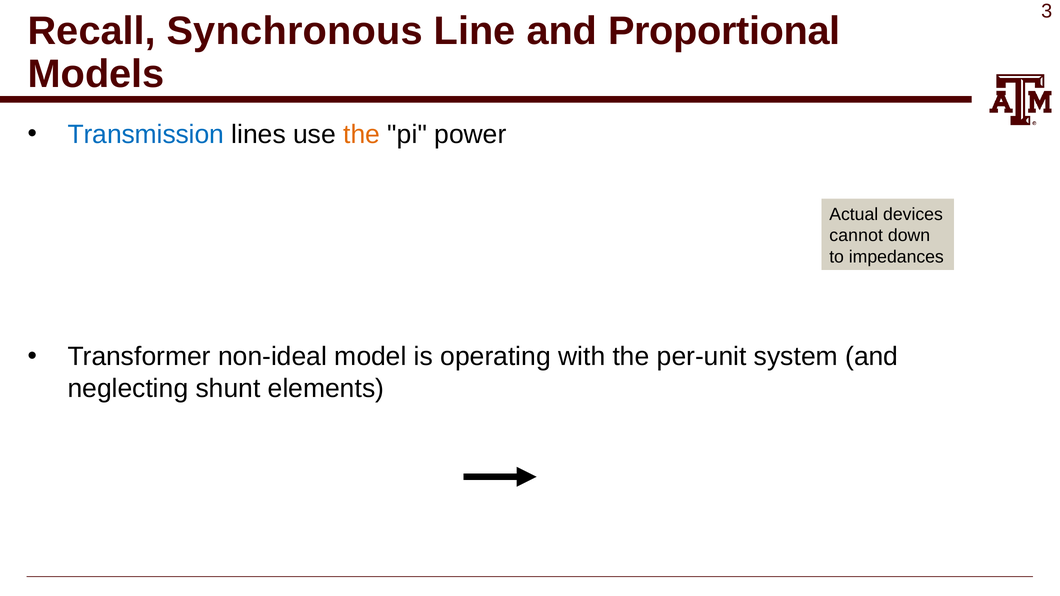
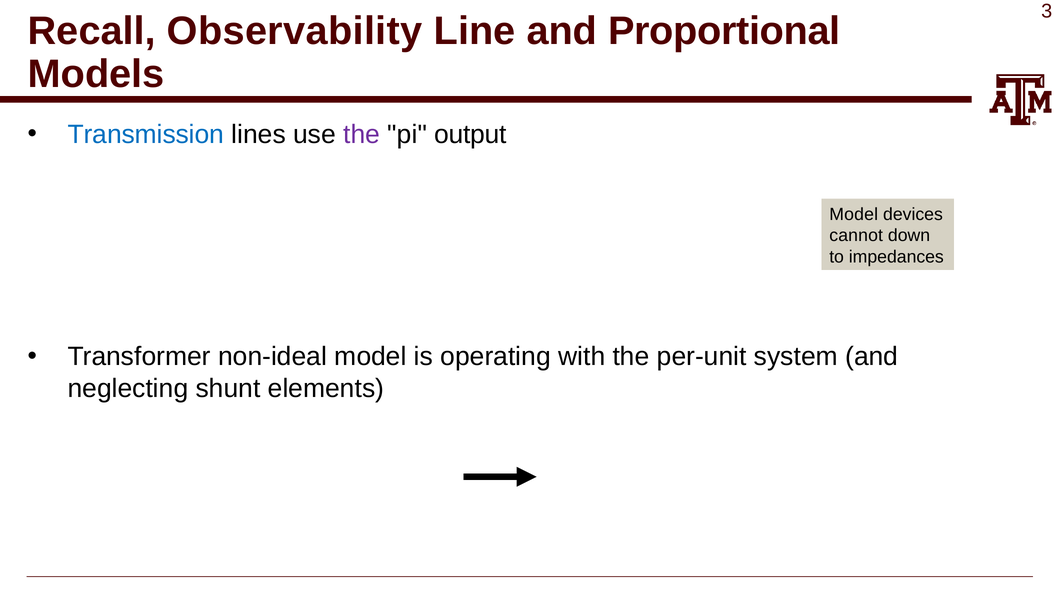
Synchronous: Synchronous -> Observability (295, 31)
the colour: orange -> purple (362, 134)
power: power -> output (471, 134)
Actual: Actual -> Model (854, 214)
